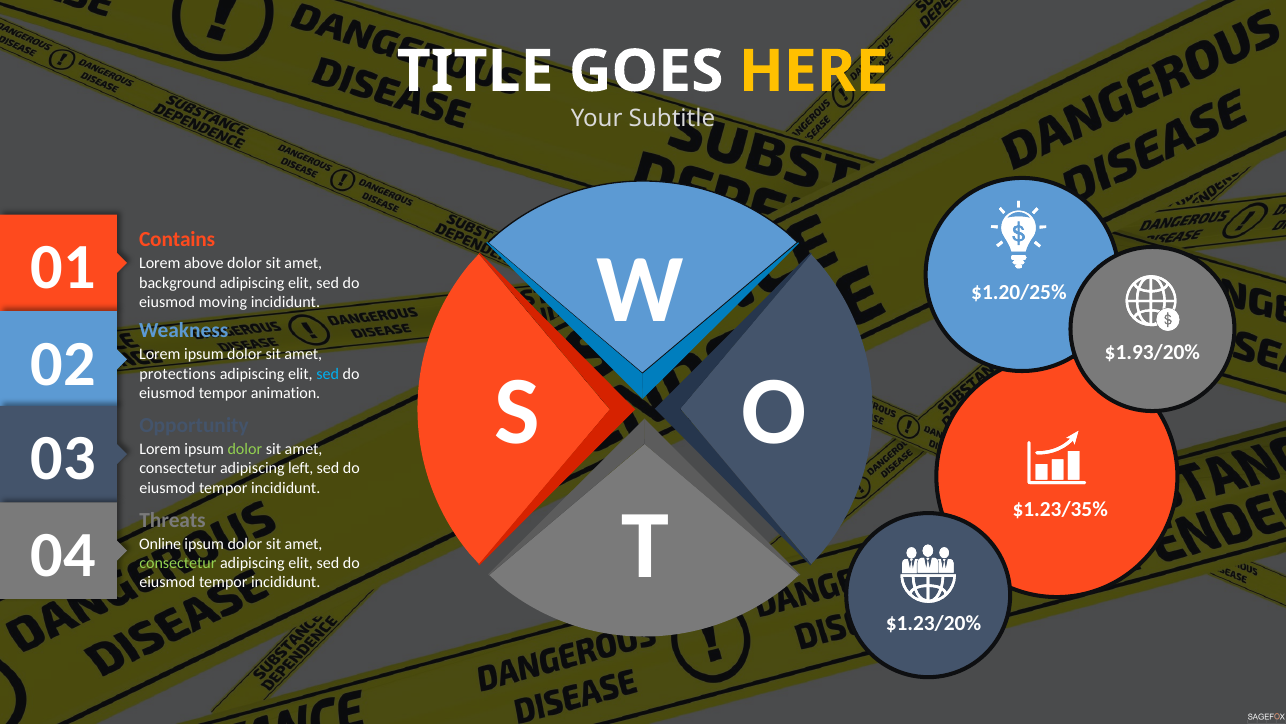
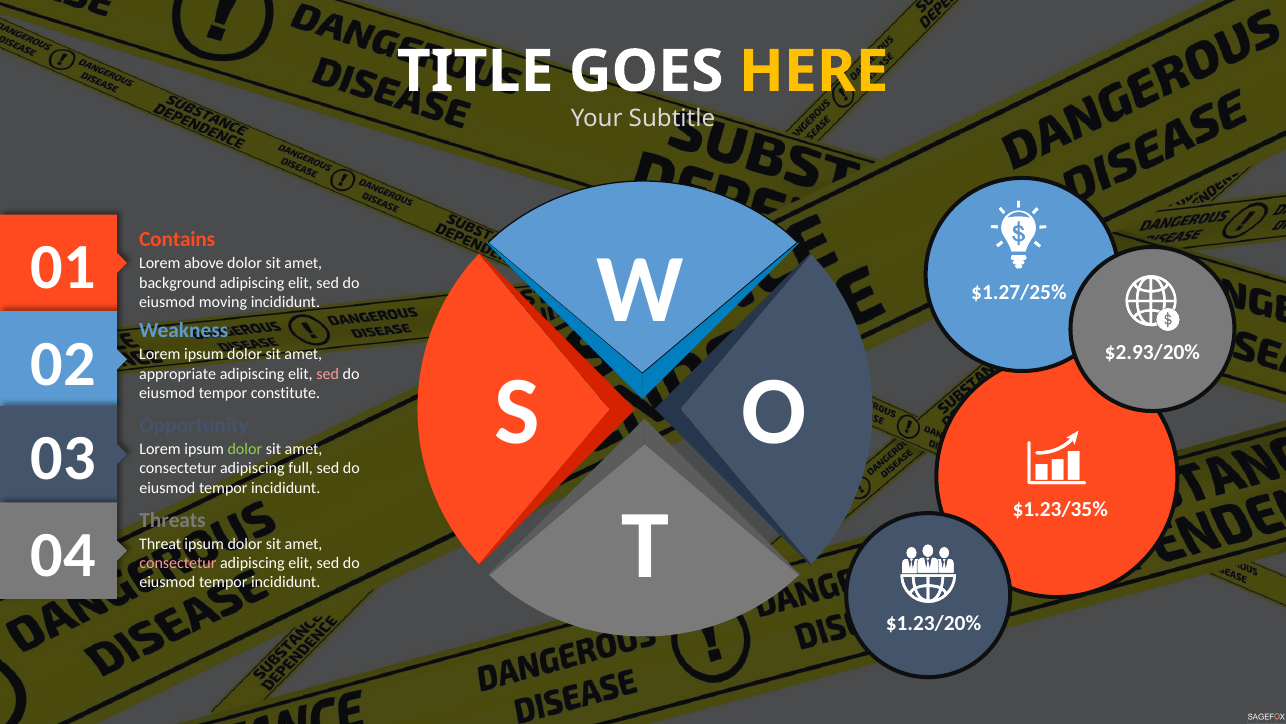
$1.20/25%: $1.20/25% -> $1.27/25% (1019, 293)
$1.93/20%: $1.93/20% -> $2.93/20% (1152, 352)
protections: protections -> appropriate (178, 373)
sed colour: light blue -> pink (328, 373)
animation: animation -> constitute (285, 393)
left: left -> full (301, 468)
Online: Online -> Threat (160, 543)
consectetur colour: light green -> pink (178, 563)
